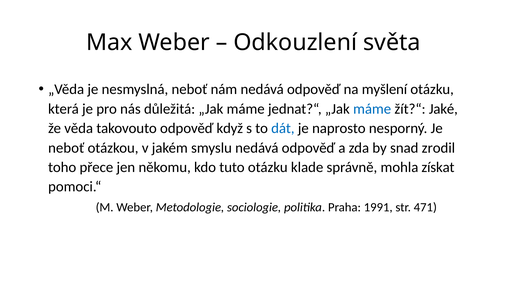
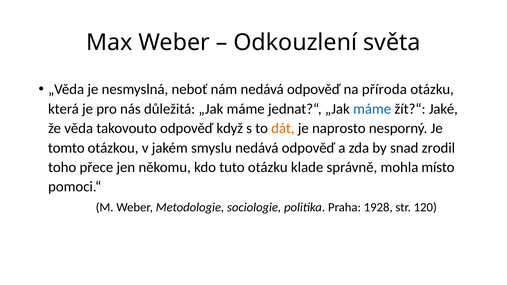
myšlení: myšlení -> příroda (384, 89)
dát colour: blue -> orange (283, 128)
neboť: neboť -> tomto (66, 148)
získat: získat -> místo (438, 167)
1991: 1991 -> 1928 (378, 207)
471: 471 -> 120 (425, 207)
